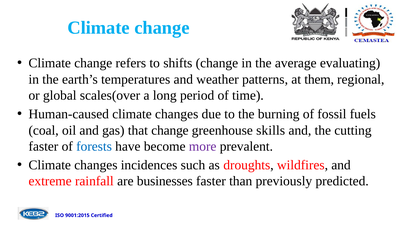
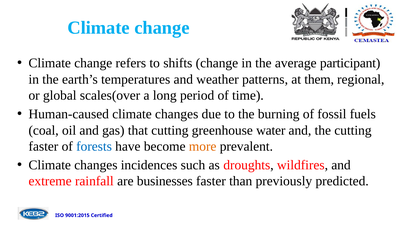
evaluating: evaluating -> participant (350, 63)
that change: change -> cutting (170, 130)
skills: skills -> water (271, 130)
more colour: purple -> orange (203, 146)
